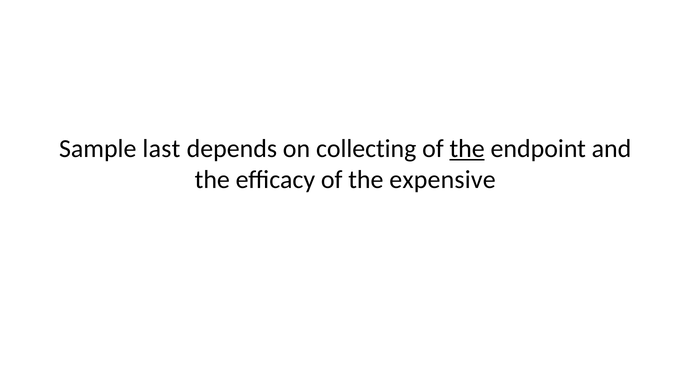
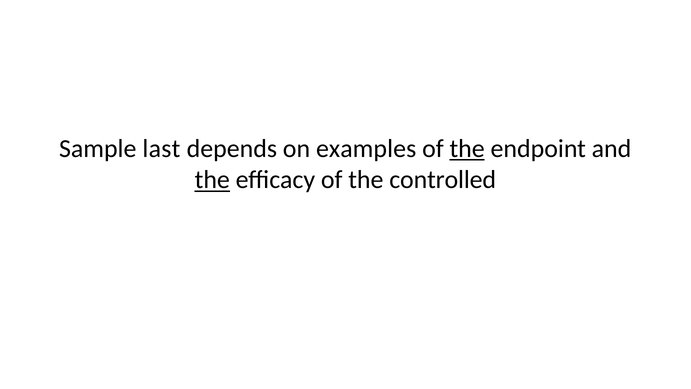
collecting: collecting -> examples (366, 149)
the underline: none -> present (212, 180)
expensive: expensive -> controlled (443, 180)
